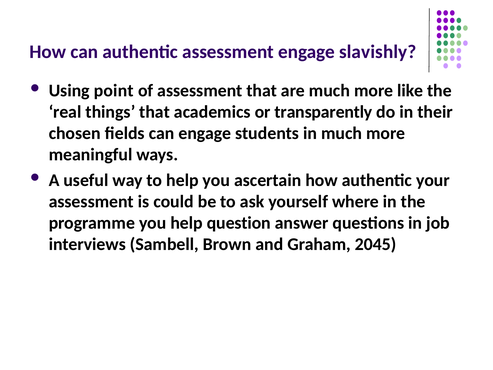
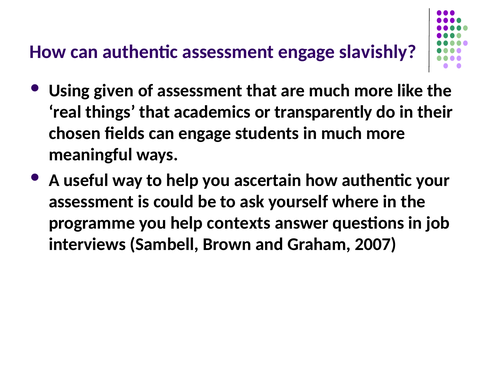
point: point -> given (114, 91)
question: question -> contexts (239, 223)
2045: 2045 -> 2007 (376, 244)
